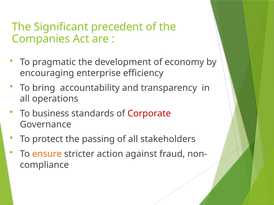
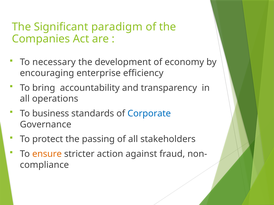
precedent: precedent -> paradigm (117, 27)
pragmatic: pragmatic -> necessary (54, 62)
Corporate colour: red -> blue (149, 114)
